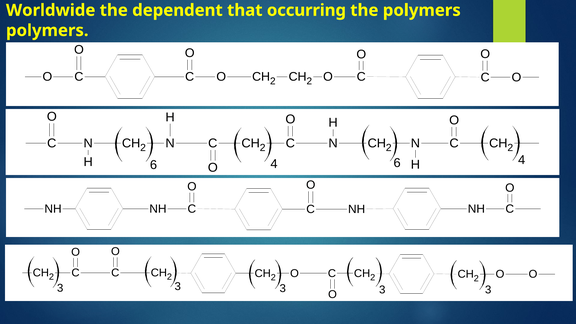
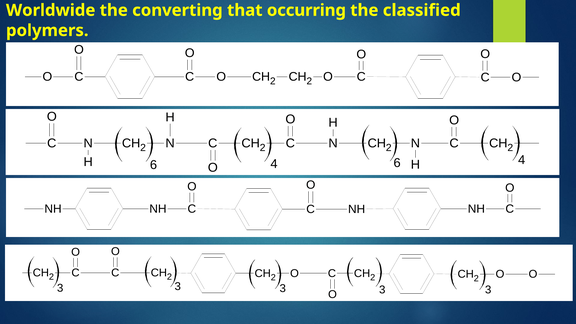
dependent: dependent -> converting (177, 10)
the polymers: polymers -> classified (422, 10)
